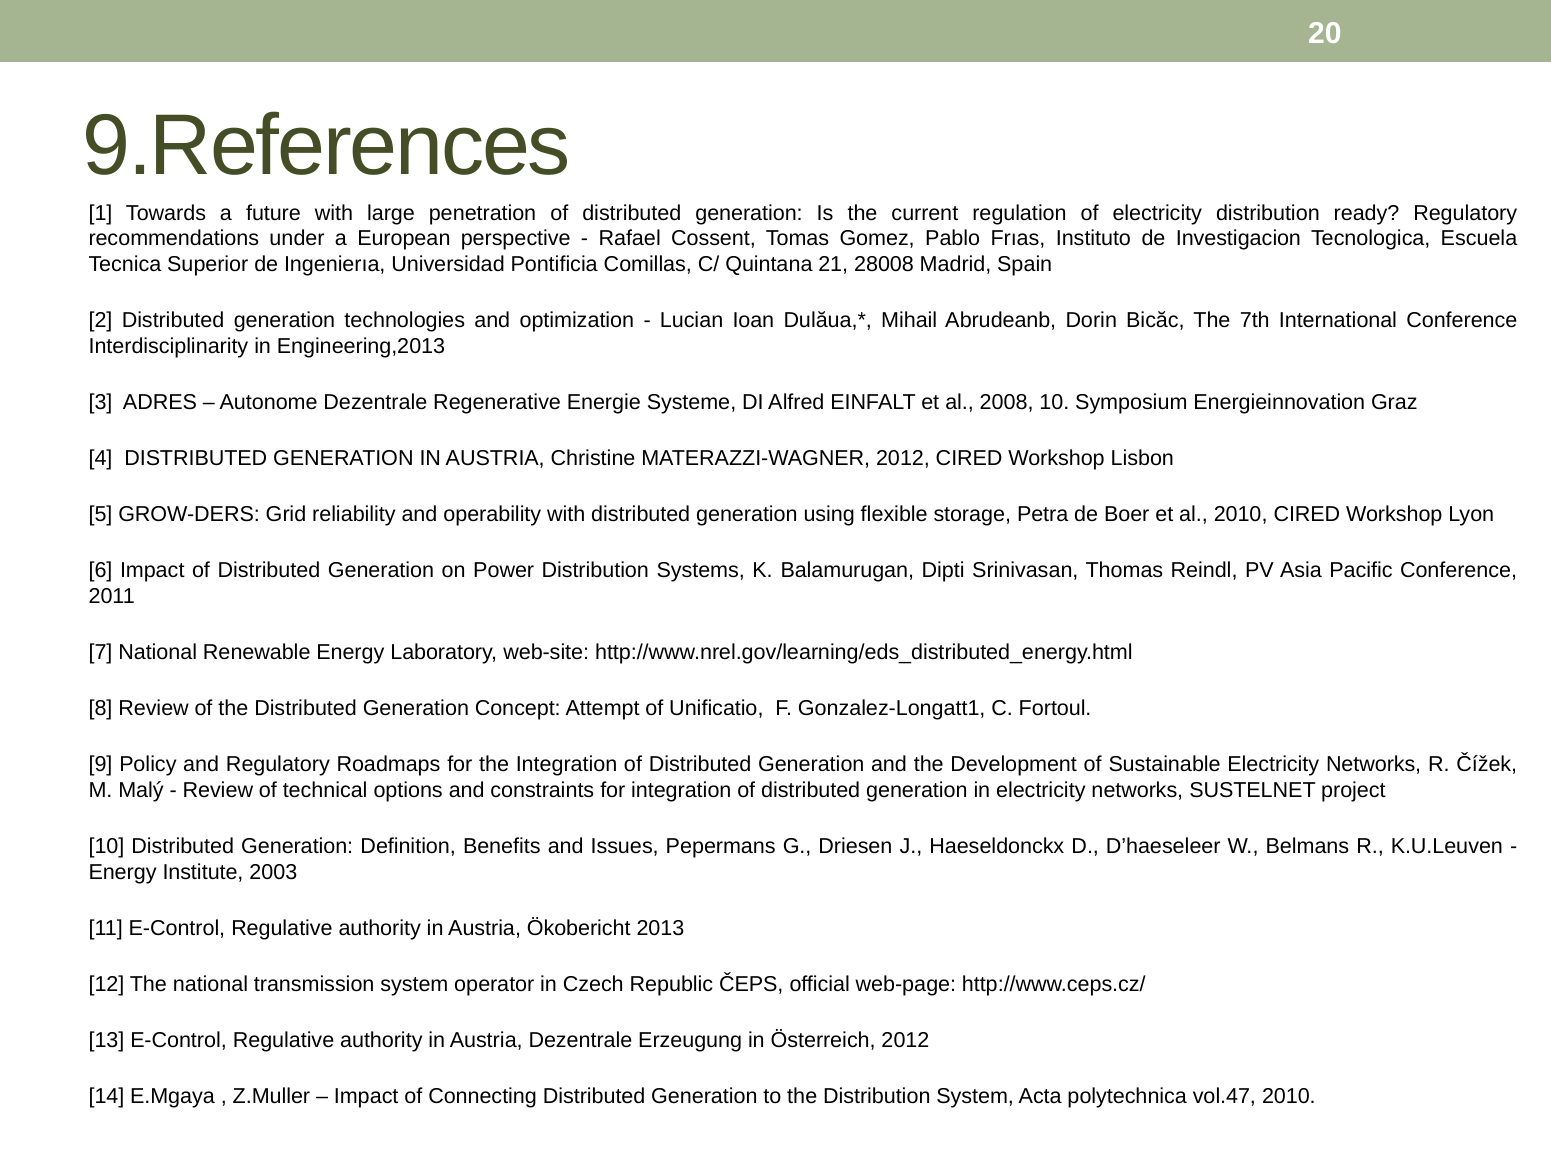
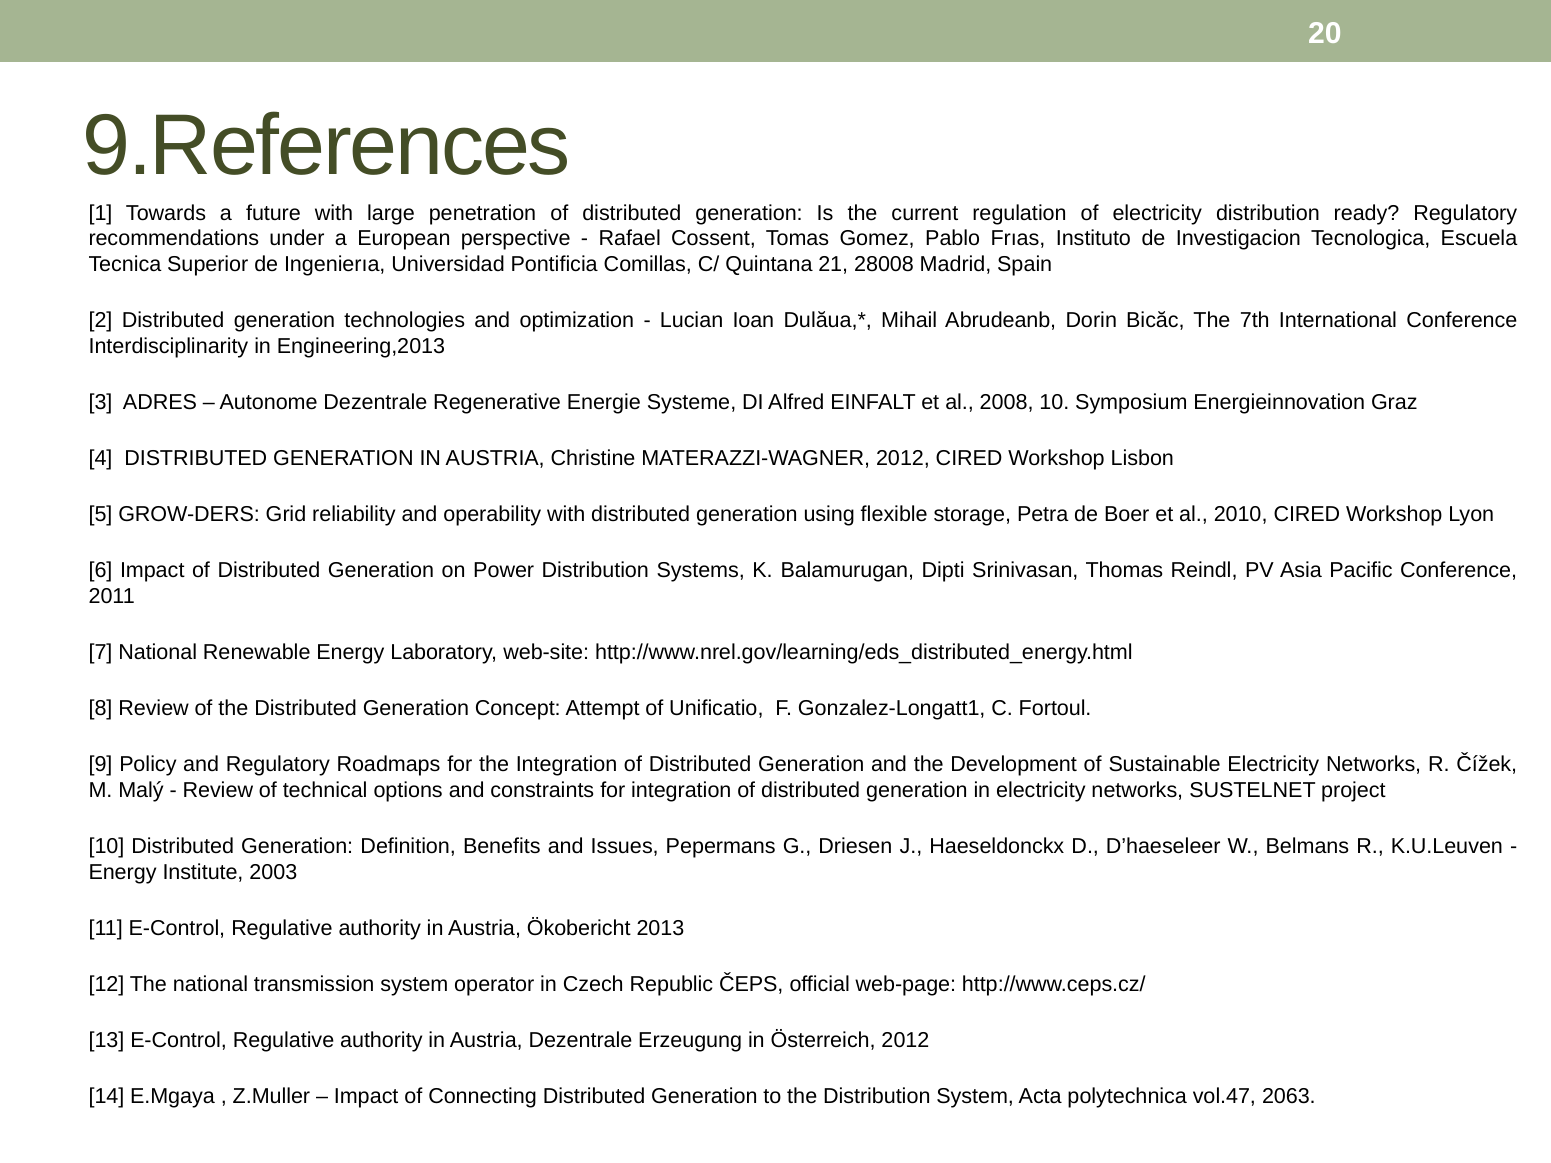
vol.47 2010: 2010 -> 2063 (1289, 1097)
